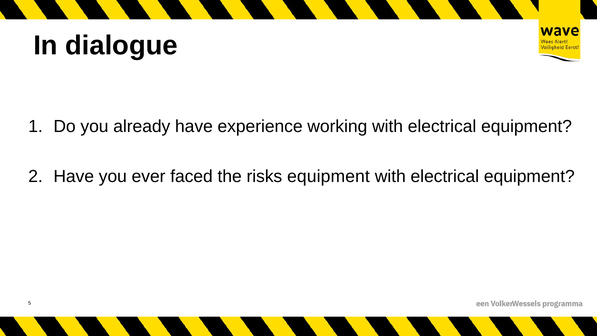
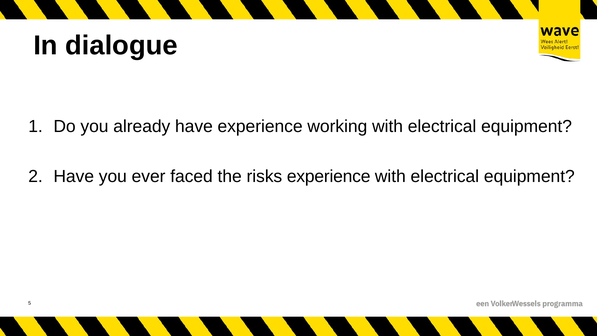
risks equipment: equipment -> experience (329, 176)
